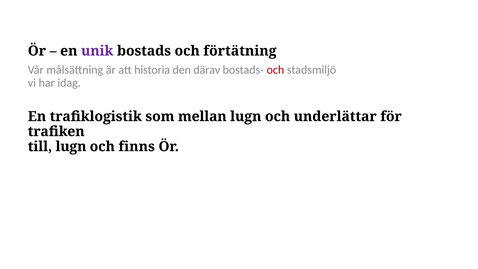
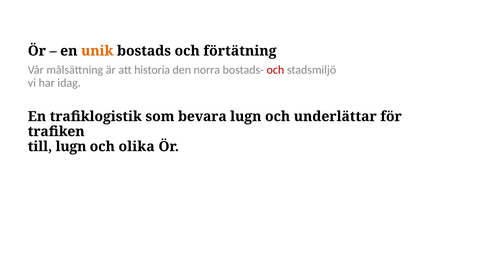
unik colour: purple -> orange (97, 51)
därav: därav -> norra (207, 70)
mellan: mellan -> bevara (202, 116)
finns: finns -> olika (137, 146)
